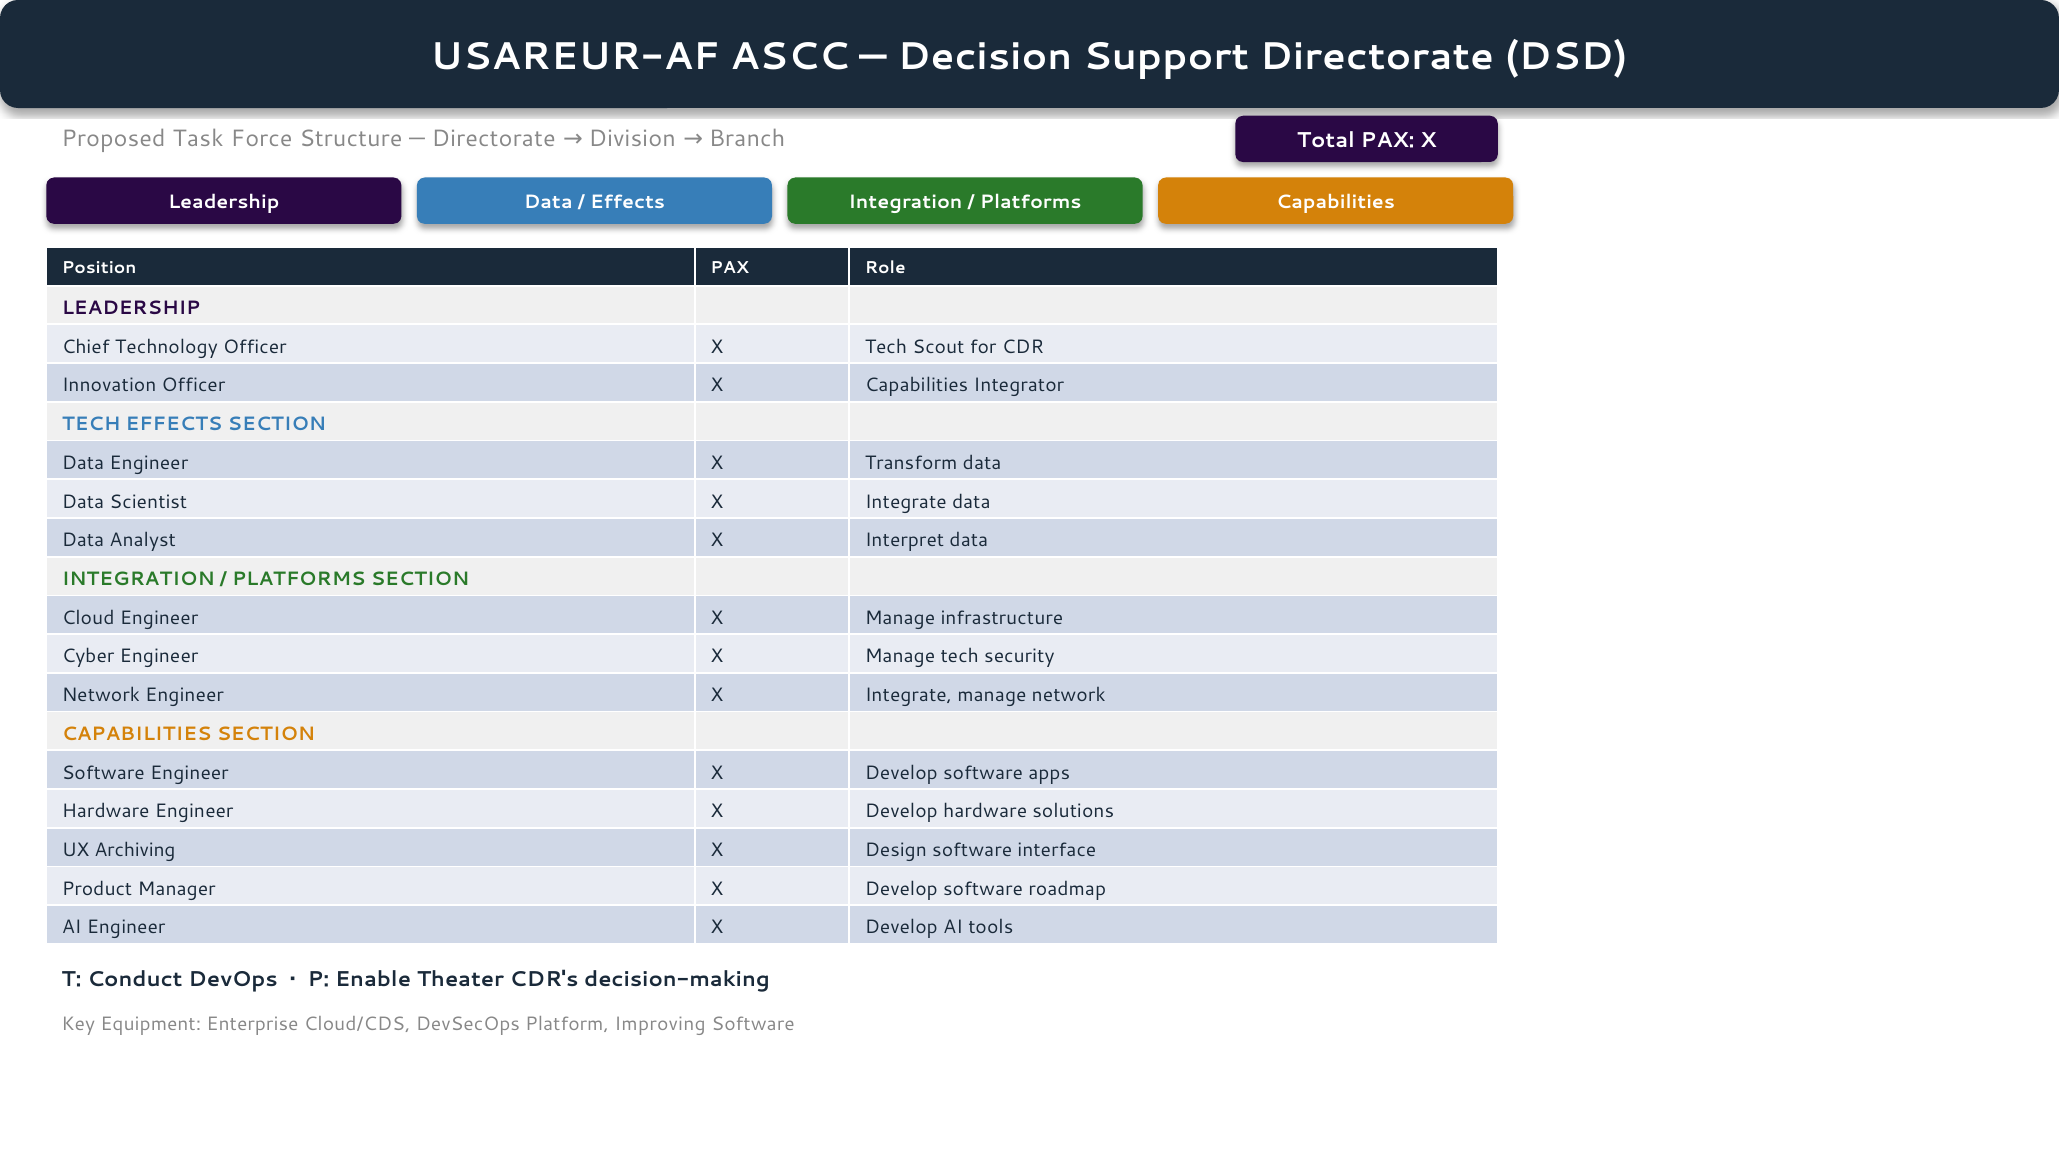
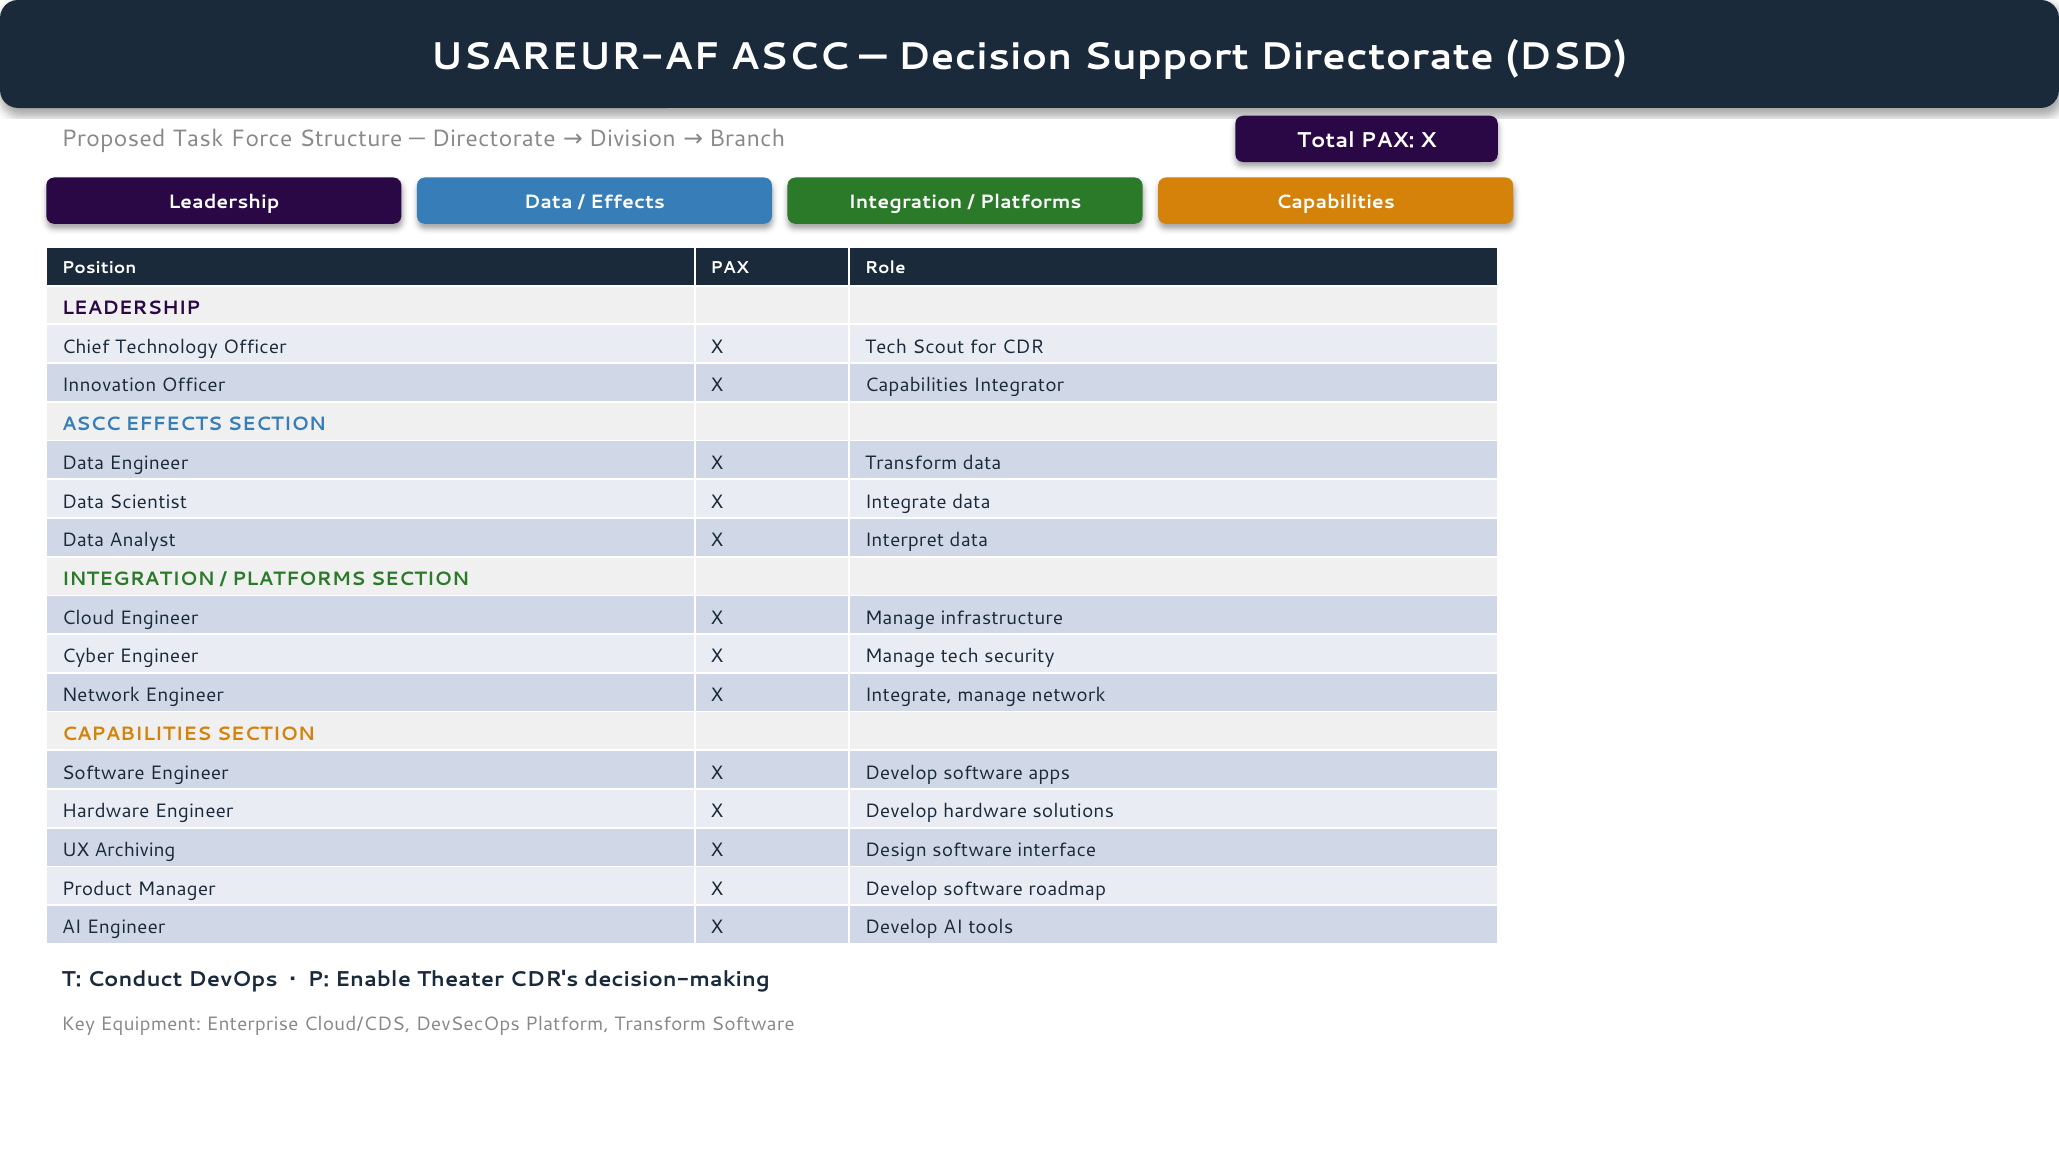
TECH: TECH -> ASCC (91, 424)
Platform Improving: Improving -> Transform (660, 1024)
